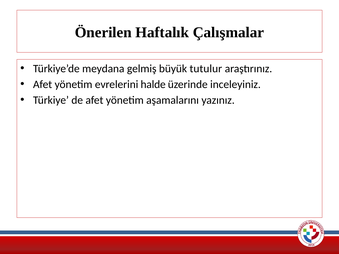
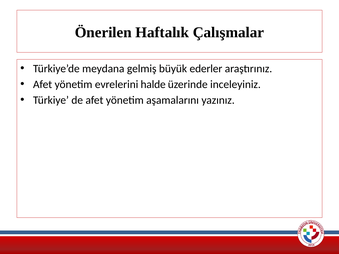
tutulur: tutulur -> ederler (206, 69)
